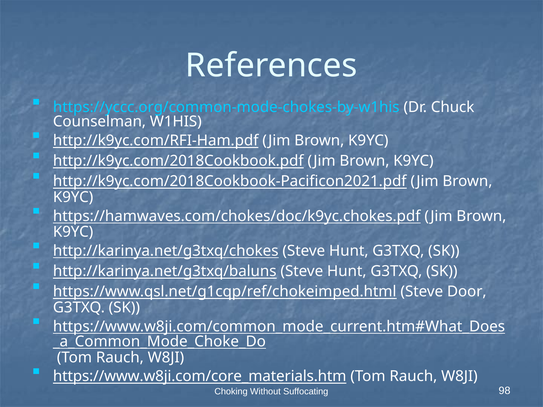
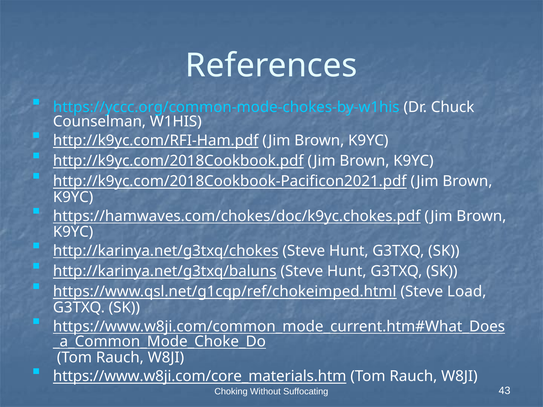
Door: Door -> Load (467, 292)
98: 98 -> 43 (505, 391)
